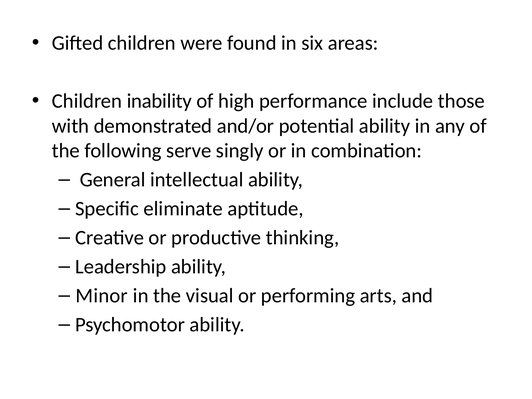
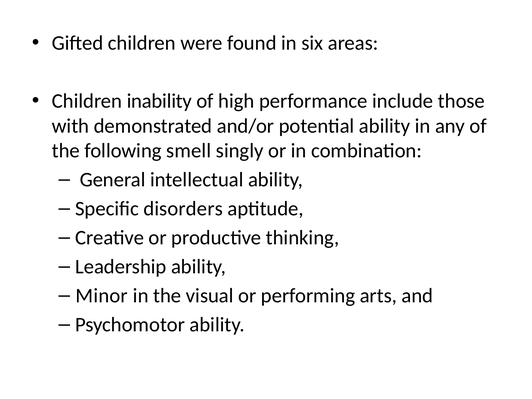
serve: serve -> smell (189, 151)
eliminate: eliminate -> disorders (183, 209)
